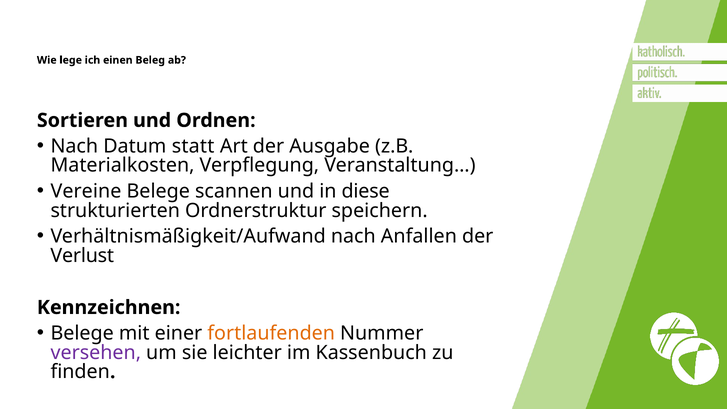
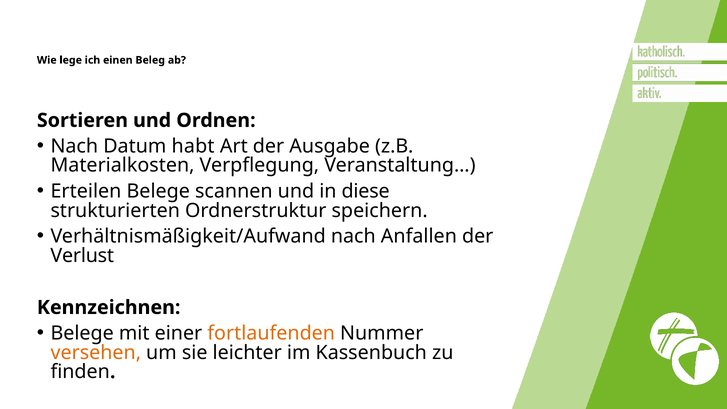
statt: statt -> habt (193, 146)
Vereine: Vereine -> Erteilen (86, 191)
versehen colour: purple -> orange (96, 352)
